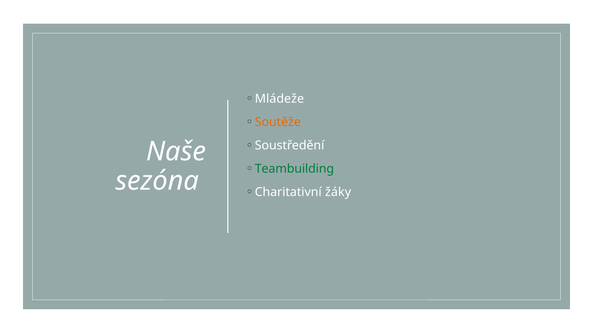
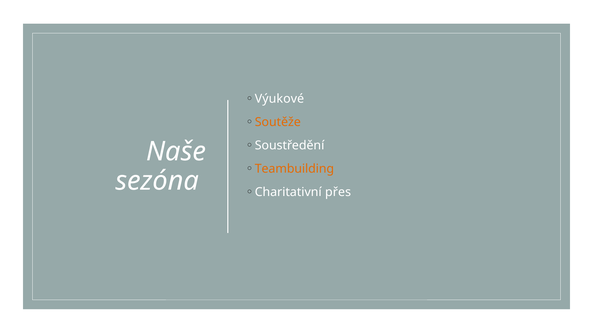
Mládeže: Mládeže -> Výukové (279, 99)
Teambuilding colour: green -> orange (294, 169)
žáky: žáky -> přes (338, 193)
